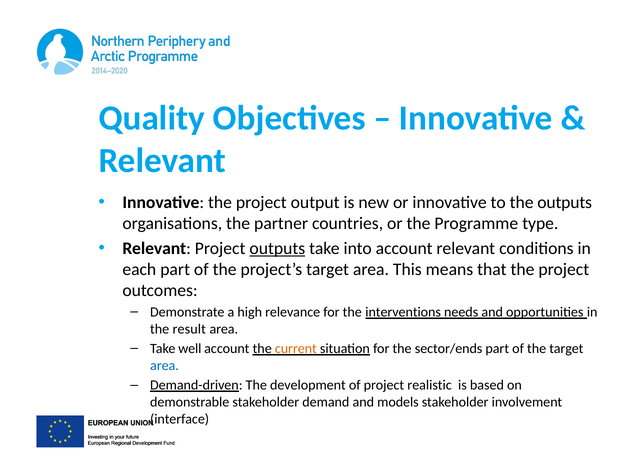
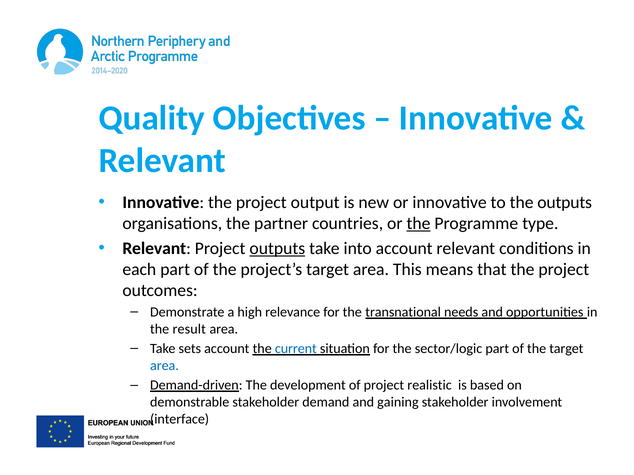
the underline: none -> present (418, 224)
interventions: interventions -> transnational (403, 312)
well: well -> sets (190, 349)
current colour: orange -> blue (296, 349)
sector/ends: sector/ends -> sector/logic (449, 349)
models: models -> gaining (398, 403)
